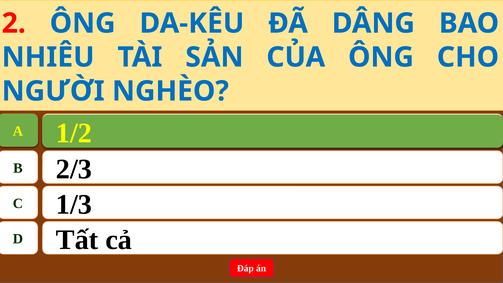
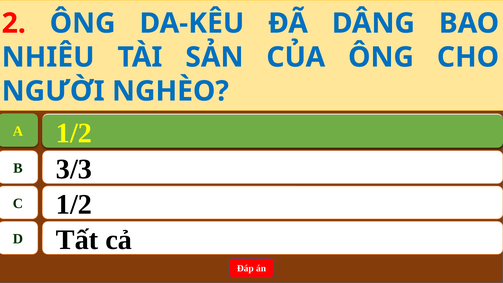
2/3: 2/3 -> 3/3 (74, 169)
C 1/3: 1/3 -> 1/2 (74, 204)
